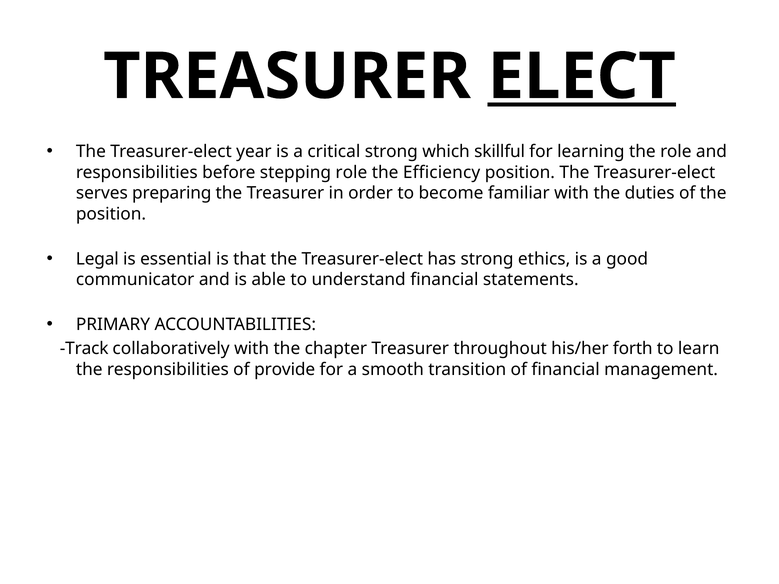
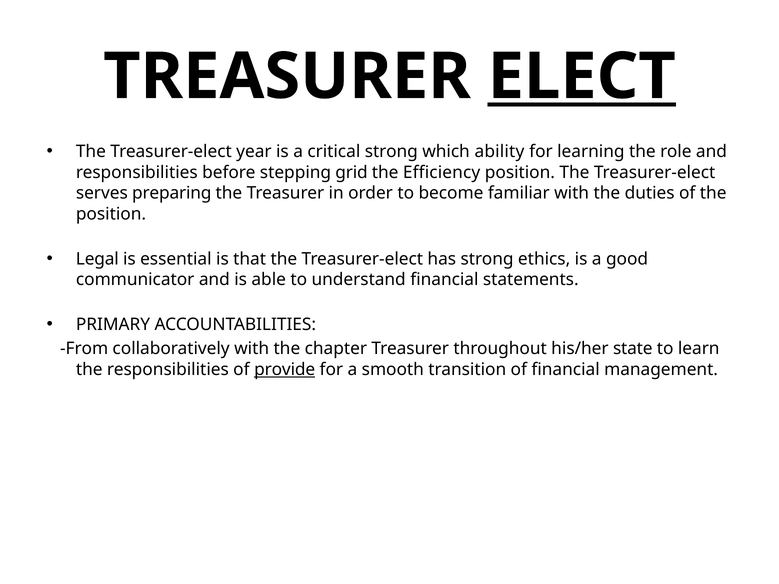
skillful: skillful -> ability (499, 152)
stepping role: role -> grid (352, 173)
Track: Track -> From (84, 349)
forth: forth -> state (633, 349)
provide underline: none -> present (285, 370)
